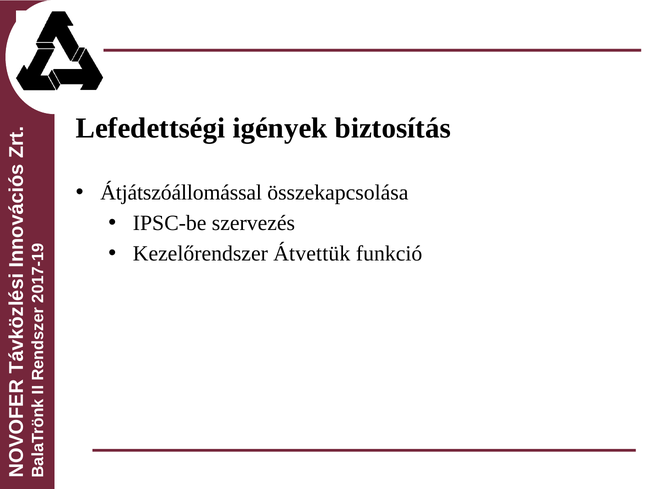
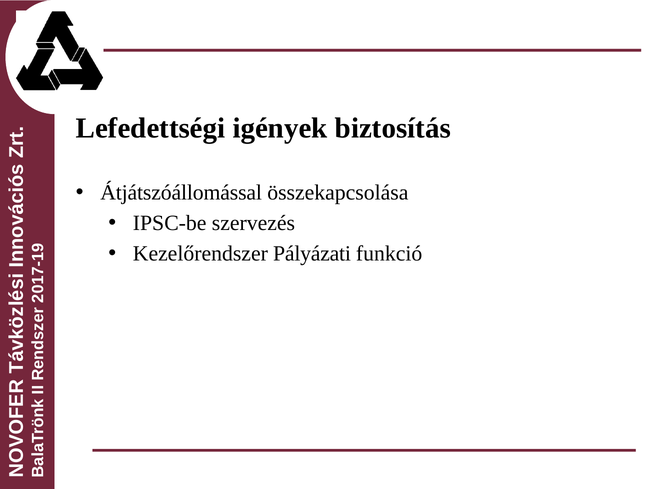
Átvettük: Átvettük -> Pályázati (312, 254)
